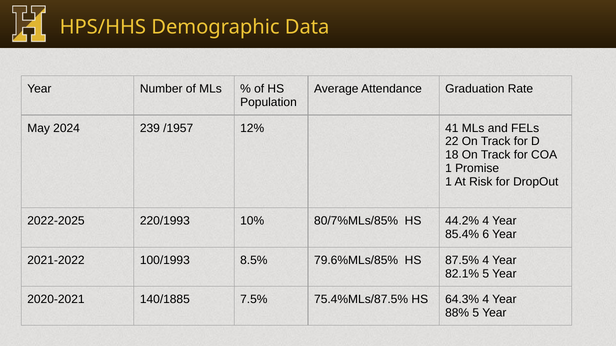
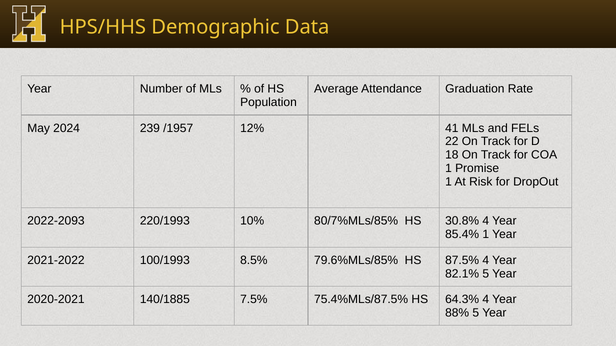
2022-2025: 2022-2025 -> 2022-2093 (56, 221)
44.2%: 44.2% -> 30.8% (462, 221)
85.4% 6: 6 -> 1 (486, 235)
